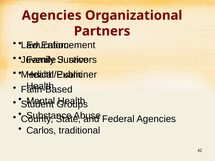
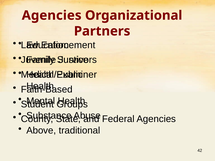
Carlos: Carlos -> Above (41, 131)
